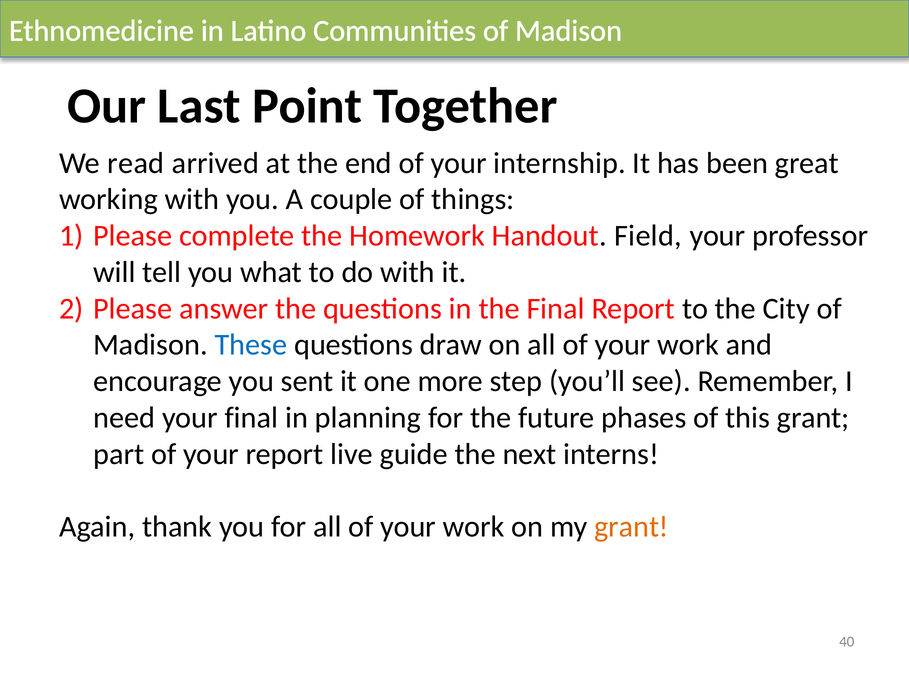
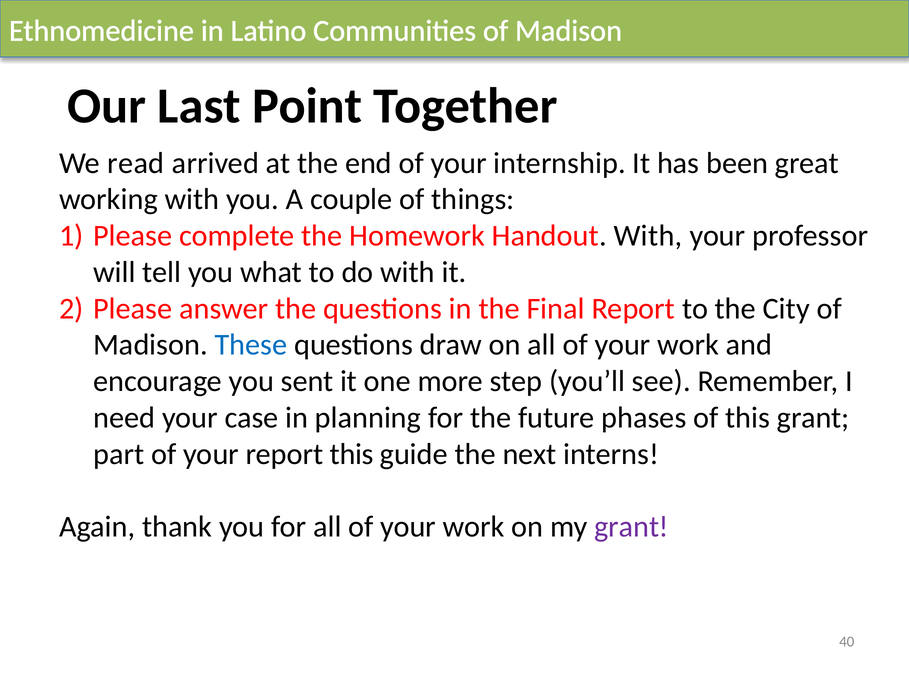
Handout Field: Field -> With (648, 236)
your final: final -> case (252, 418)
report live: live -> this (352, 454)
grant colour: orange -> purple (632, 527)
